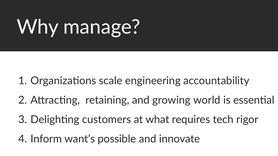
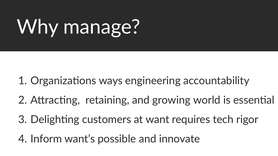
scale: scale -> ways (111, 81)
what: what -> want (158, 120)
